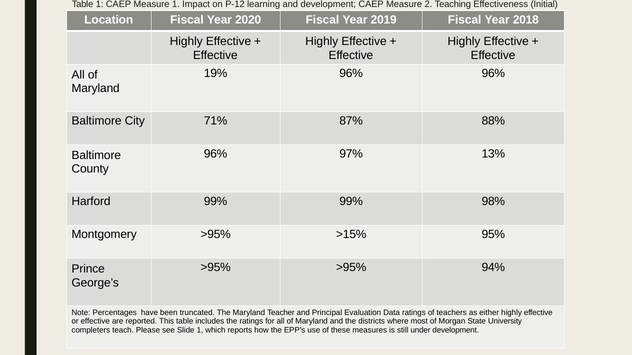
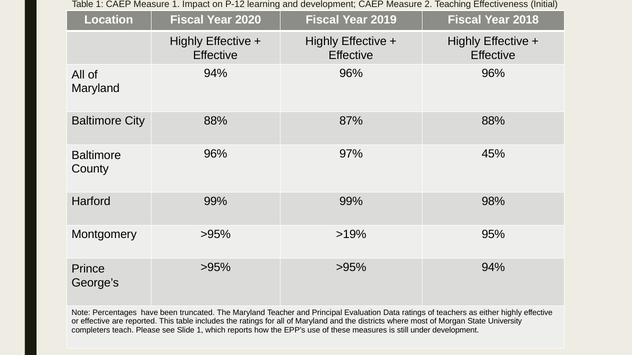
19%: 19% -> 94% (216, 73)
City 71%: 71% -> 88% (216, 121)
13%: 13% -> 45% (493, 154)
>15%: >15% -> >19% (351, 235)
